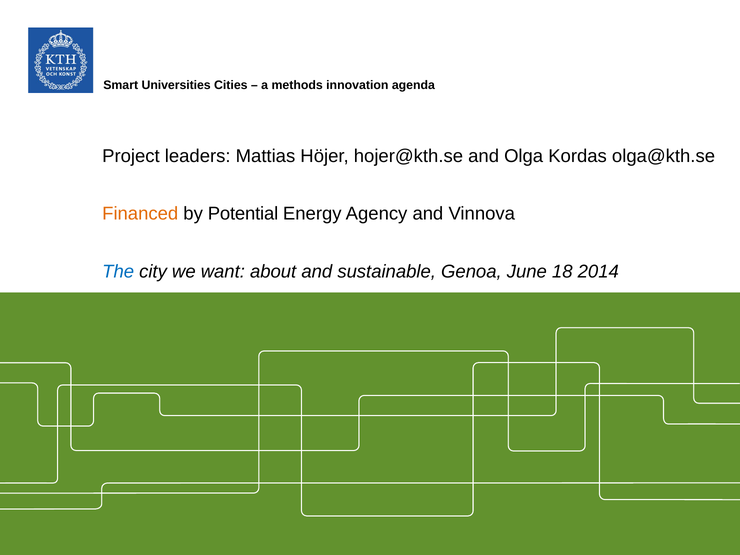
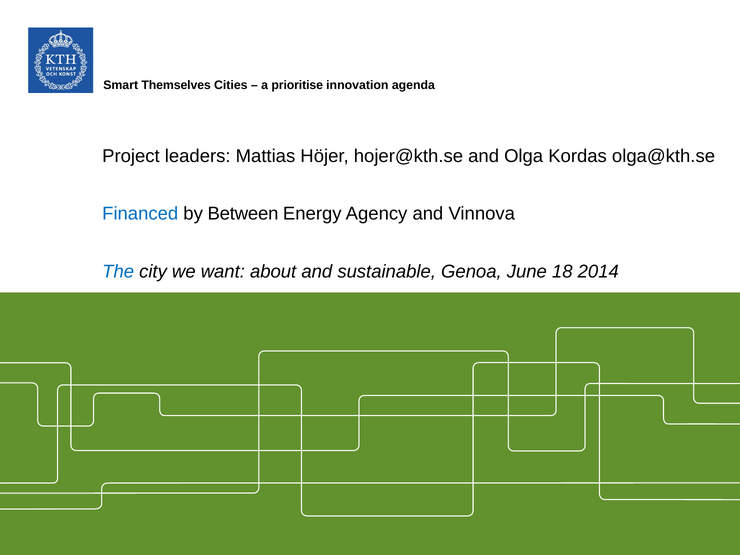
Universities: Universities -> Themselves (176, 85)
methods: methods -> prioritise (297, 85)
Financed colour: orange -> blue (140, 214)
Potential: Potential -> Between (243, 214)
